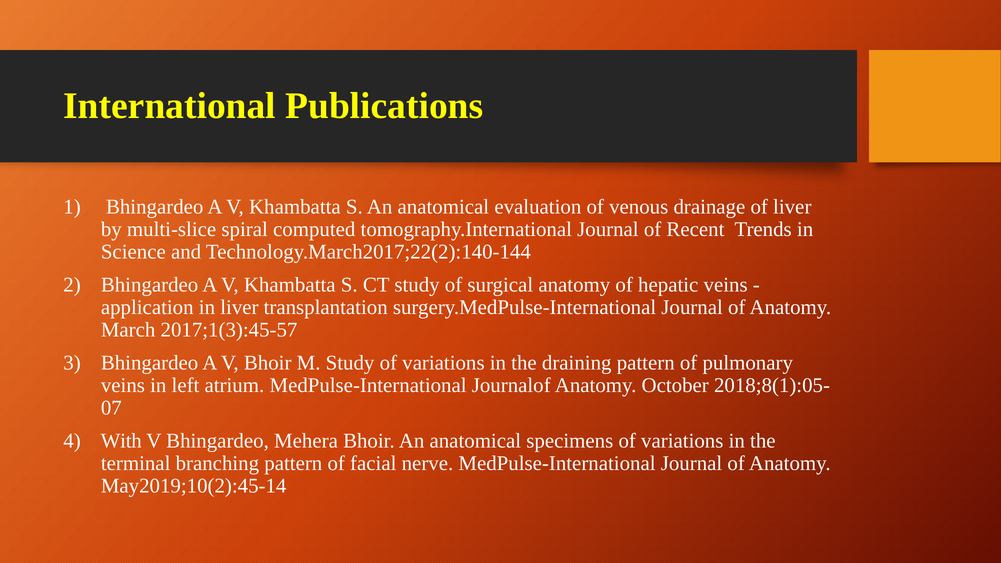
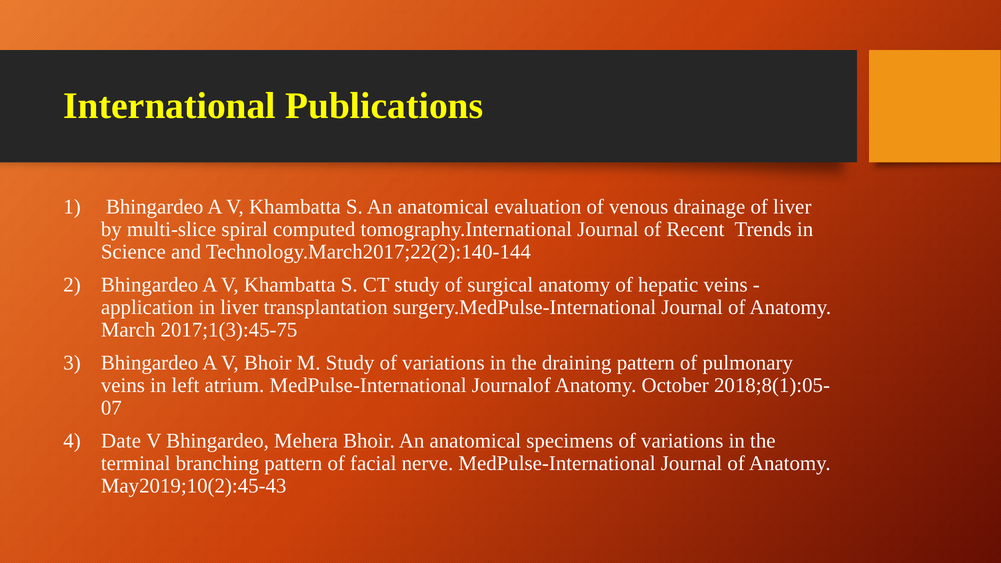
2017;1(3):45-57: 2017;1(3):45-57 -> 2017;1(3):45-75 (229, 330)
With: With -> Date (121, 441)
May2019;10(2):45-14: May2019;10(2):45-14 -> May2019;10(2):45-43 (194, 486)
